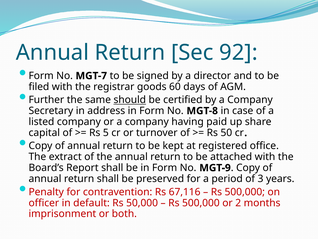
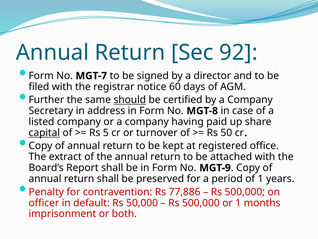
goods: goods -> notice (152, 87)
capital underline: none -> present (44, 133)
of 3: 3 -> 1 (261, 178)
67,116: 67,116 -> 77,886 (185, 192)
or 2: 2 -> 1 (238, 202)
